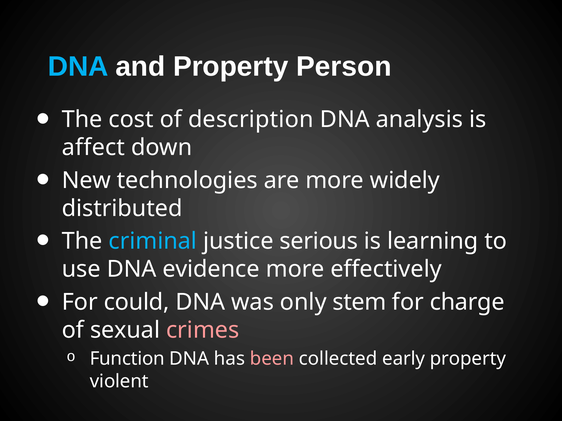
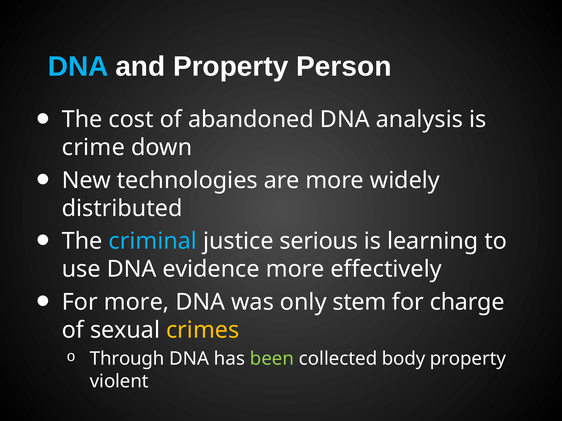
description: description -> abandoned (251, 120)
affect: affect -> crime (93, 148)
For could: could -> more (137, 302)
crimes colour: pink -> yellow (203, 330)
Function: Function -> Through (127, 359)
been colour: pink -> light green (272, 359)
early: early -> body (404, 359)
